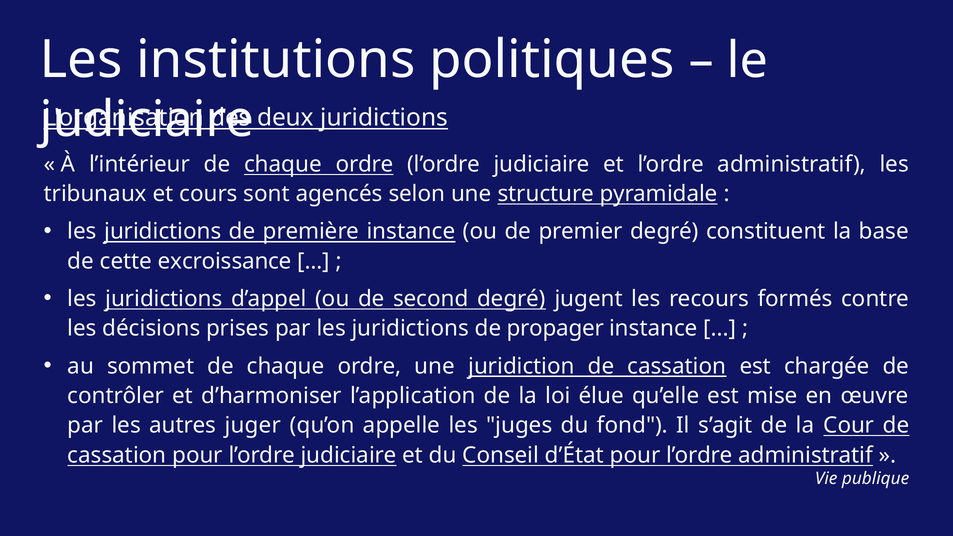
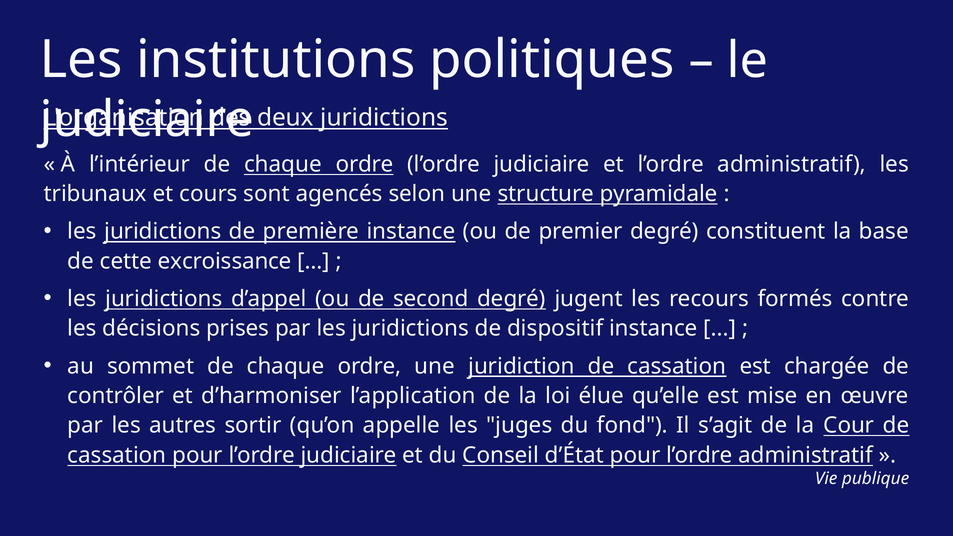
propager: propager -> dispositif (555, 329)
juger: juger -> sortir (253, 425)
